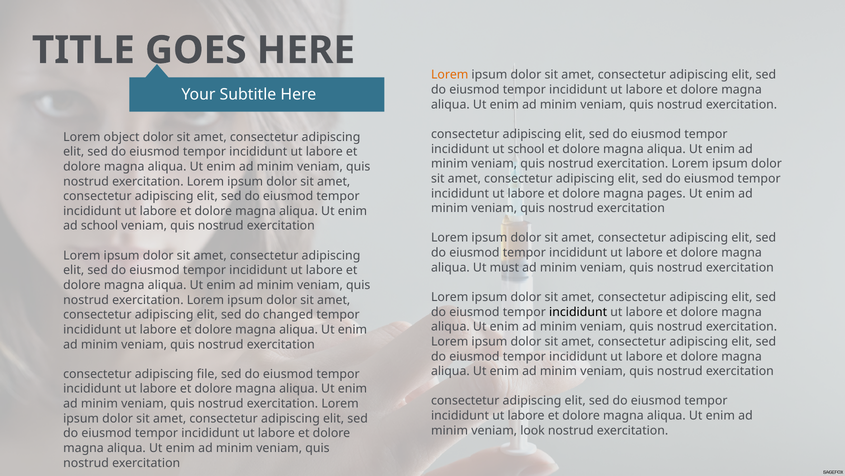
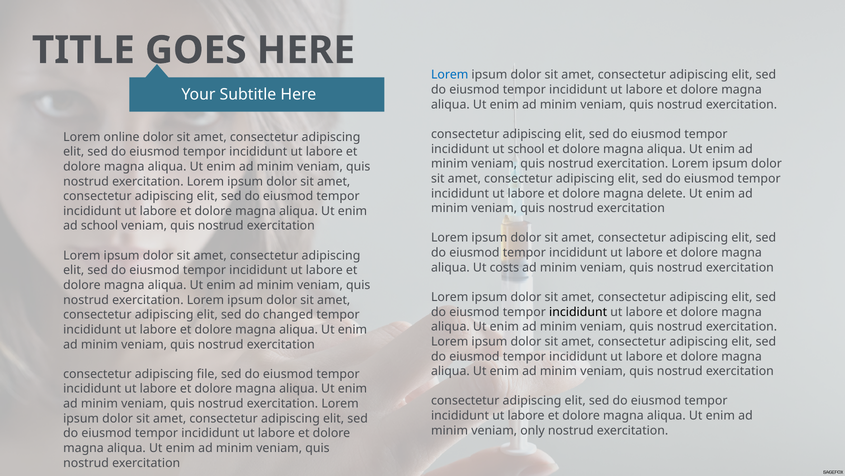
Lorem colour: orange -> blue (450, 75)
object: object -> online (122, 137)
pages: pages -> delete (666, 193)
must: must -> costs (504, 267)
look: look -> only (533, 430)
